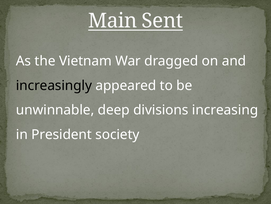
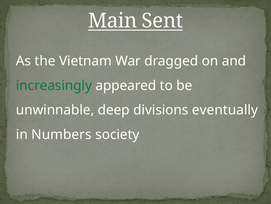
increasingly colour: black -> green (54, 85)
increasing: increasing -> eventually (225, 110)
President: President -> Numbers (61, 134)
